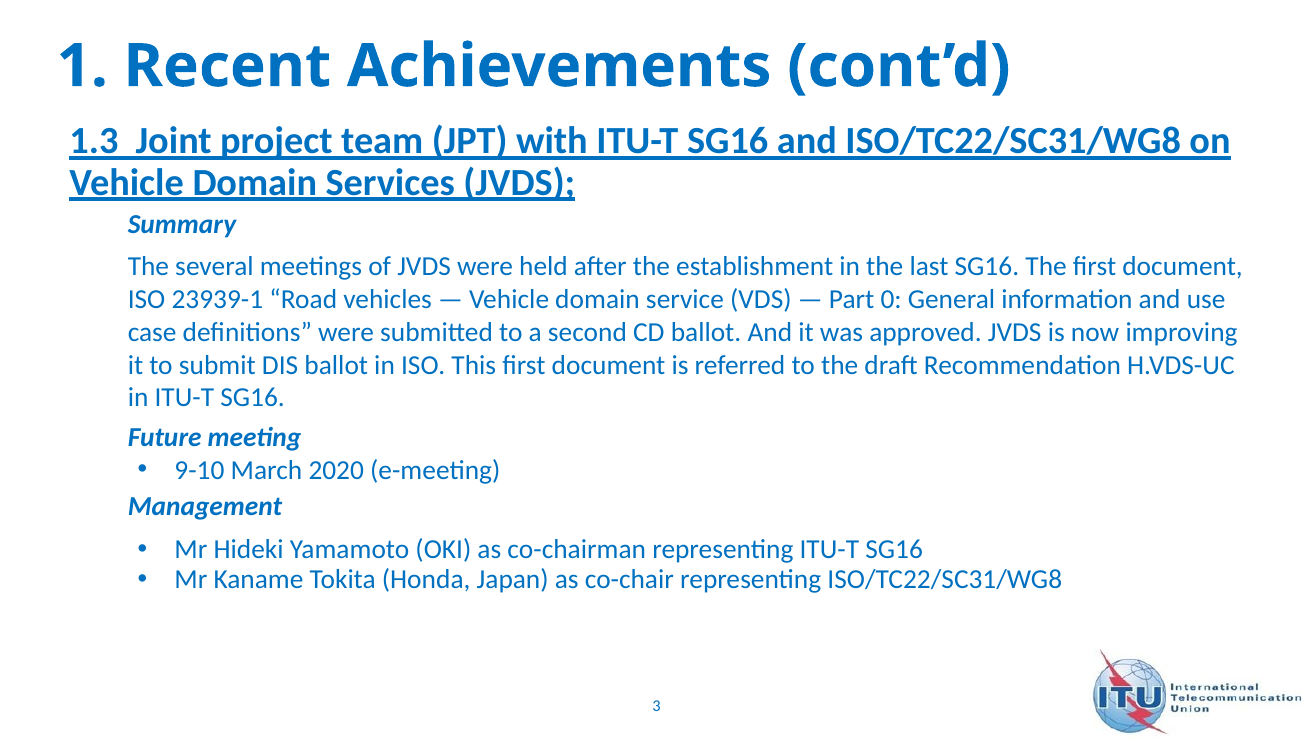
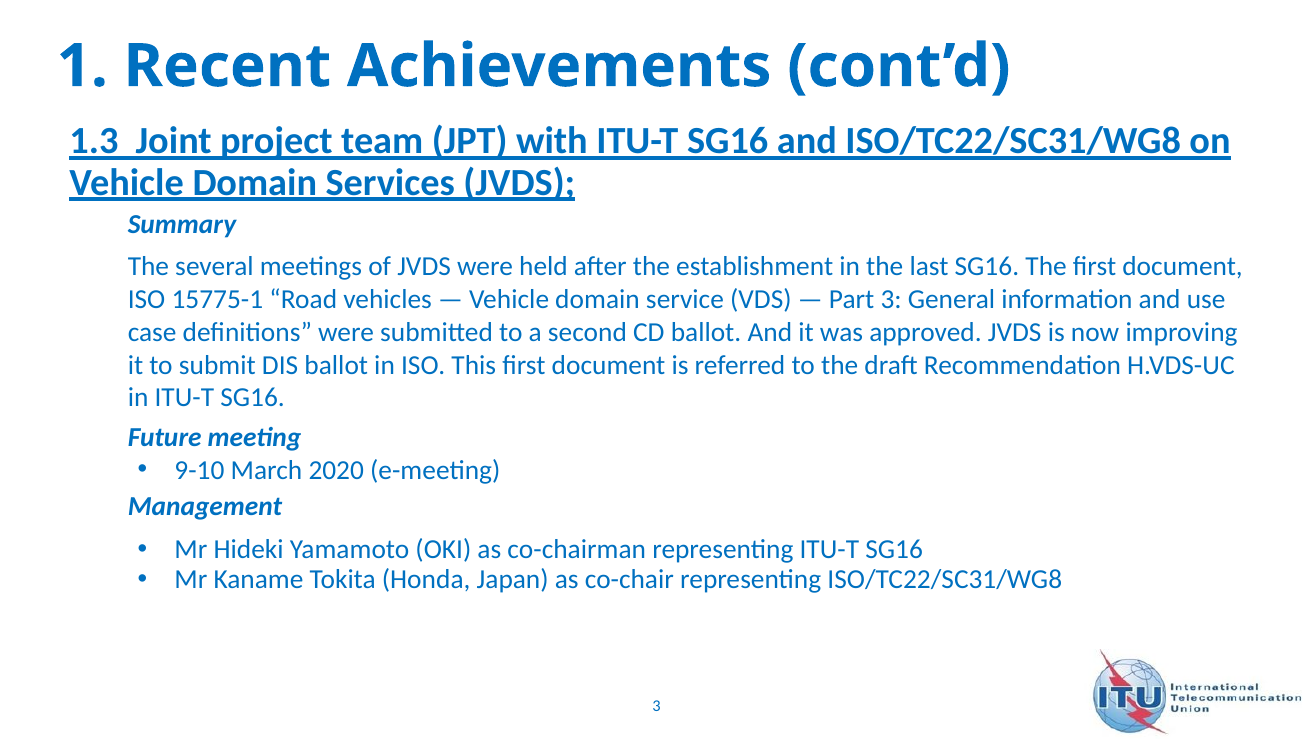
23939-1: 23939-1 -> 15775-1 (217, 299)
Part 0: 0 -> 3 (891, 299)
